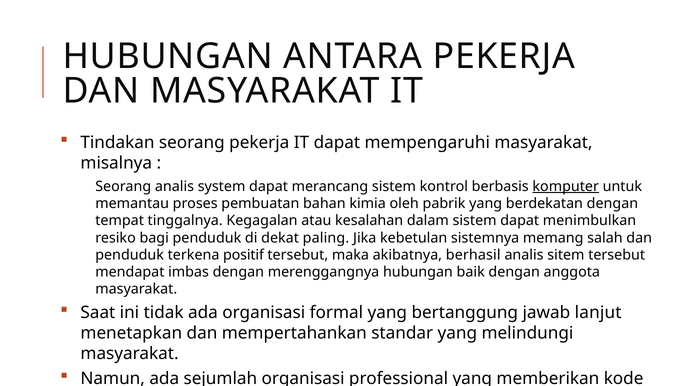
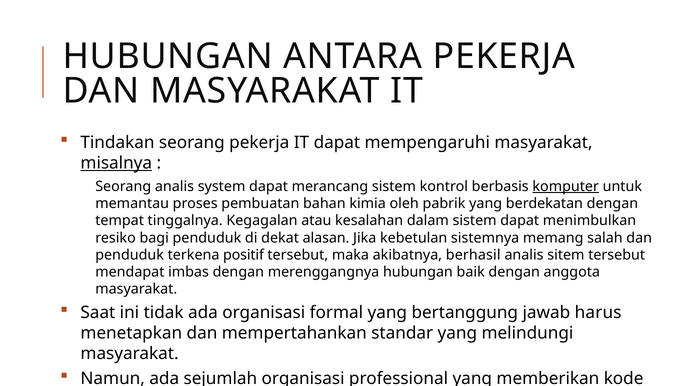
misalnya underline: none -> present (116, 163)
paling: paling -> alasan (326, 238)
lanjut: lanjut -> harus (598, 313)
